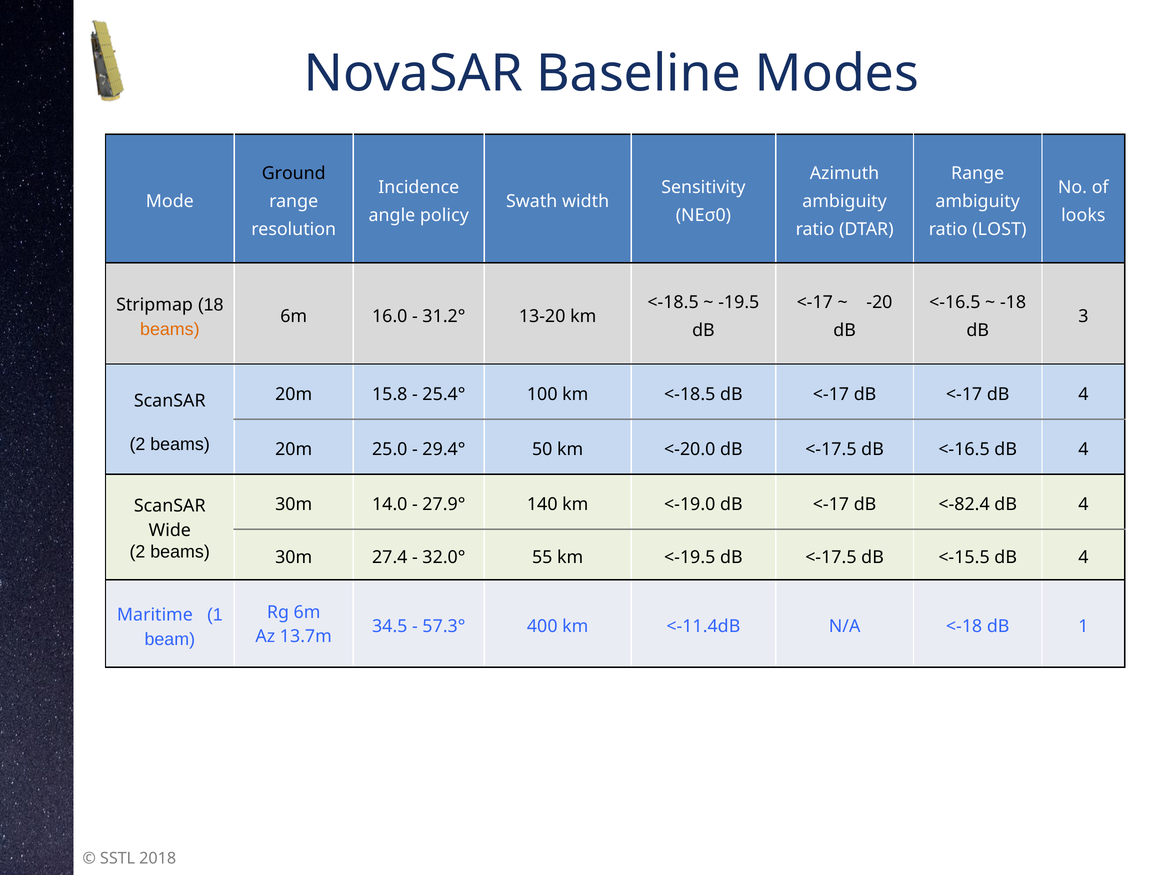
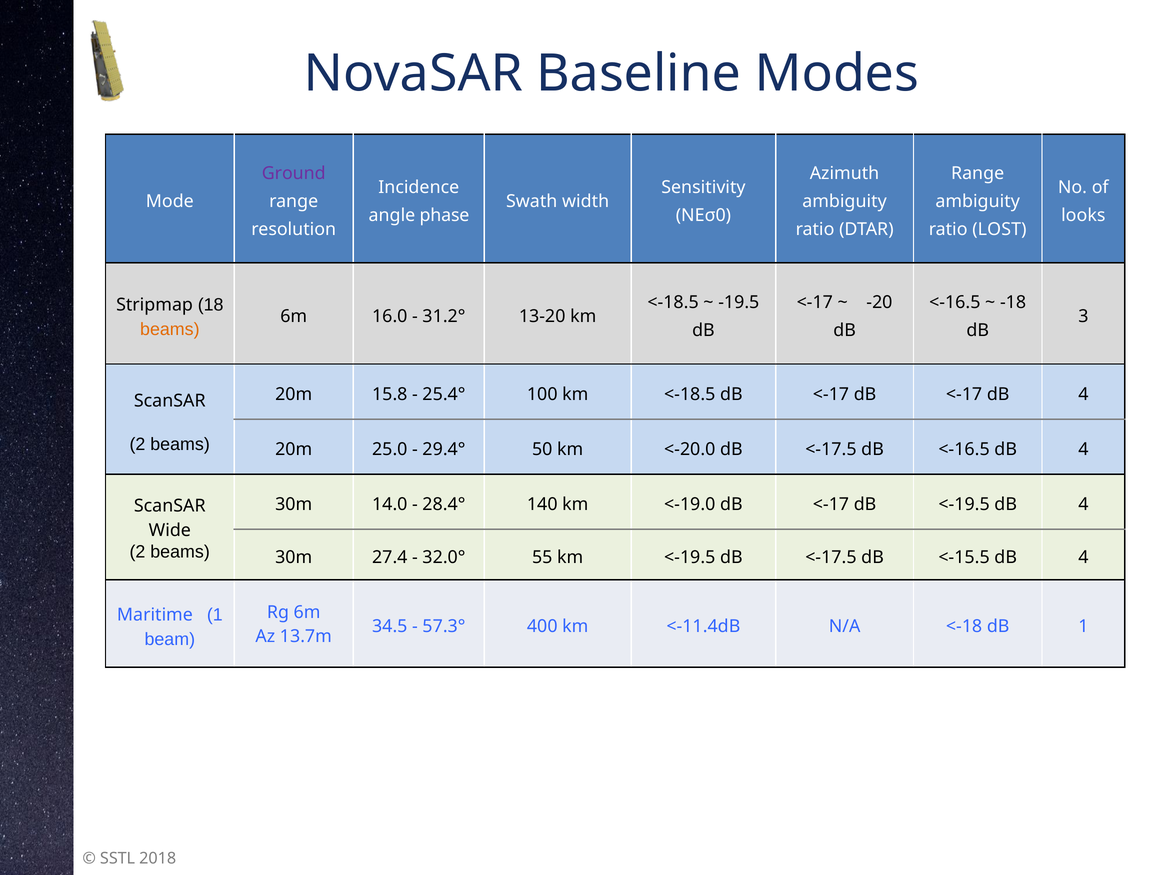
Ground colour: black -> purple (294, 173)
policy: policy -> phase (445, 215)
27.9°: 27.9° -> 28.4° (444, 504)
dB <-82.4: <-82.4 -> <-19.5 (964, 504)
